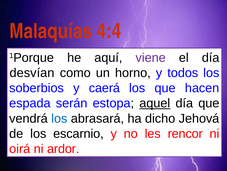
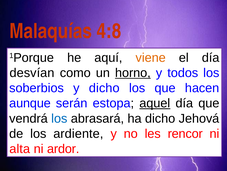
4:4: 4:4 -> 4:8 (109, 31)
viene colour: purple -> orange (151, 57)
horno underline: none -> present (133, 73)
y caerá: caerá -> dicho (104, 88)
espada: espada -> aunque (30, 103)
escarnio: escarnio -> ardiente (78, 133)
oirá: oirá -> alta (20, 148)
